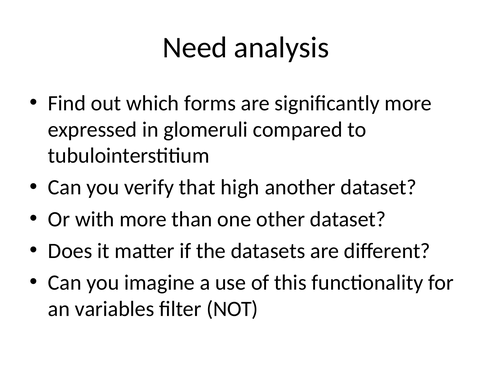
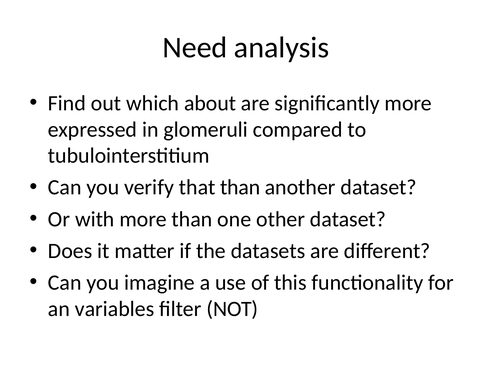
forms: forms -> about (210, 103)
that high: high -> than (240, 187)
